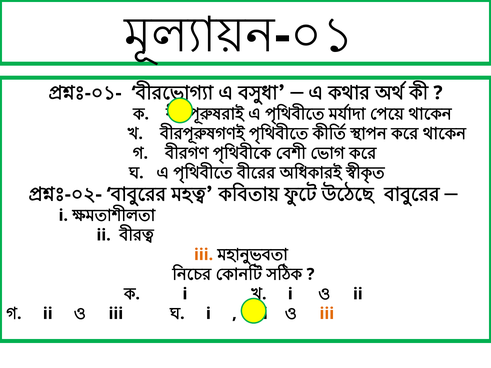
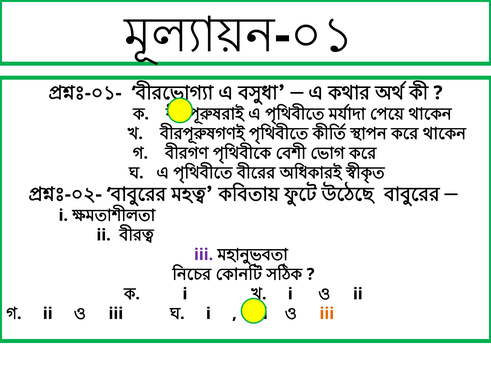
iii colour: orange -> purple (204, 255)
